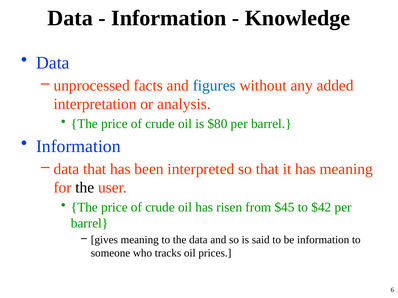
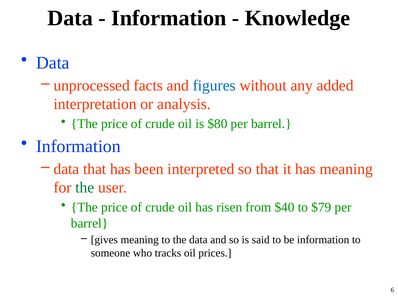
the colour: black -> green (85, 188)
$45: $45 -> $40 (284, 208)
$42: $42 -> $79 (321, 208)
